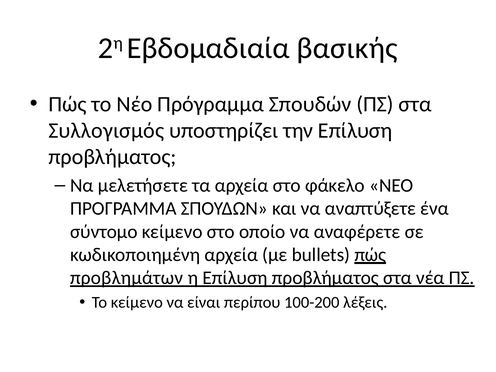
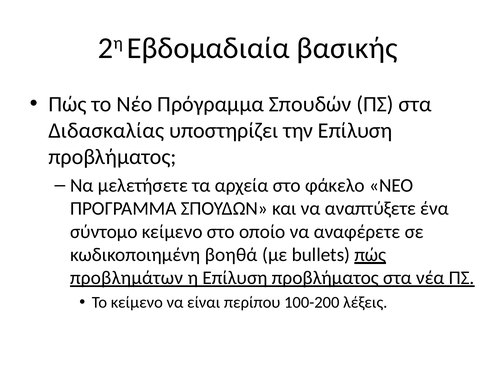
Συλλογισμός: Συλλογισμός -> Διδασκαλίας (106, 131)
κωδικοποιημένη αρχεία: αρχεία -> βοηθά (231, 255)
